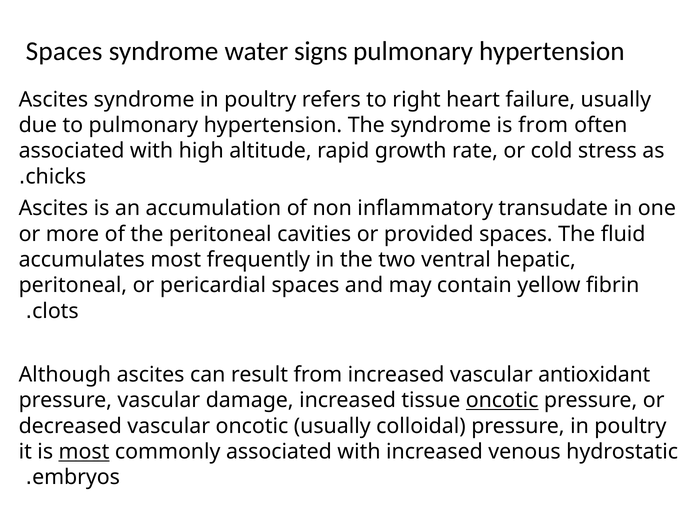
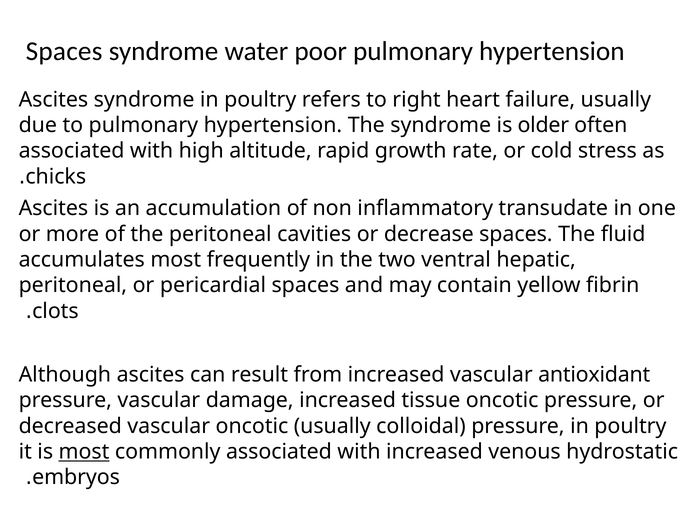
signs: signs -> poor (321, 51)
is from: from -> older (543, 125)
provided: provided -> decrease (429, 234)
oncotic underline: present -> none (502, 400)
